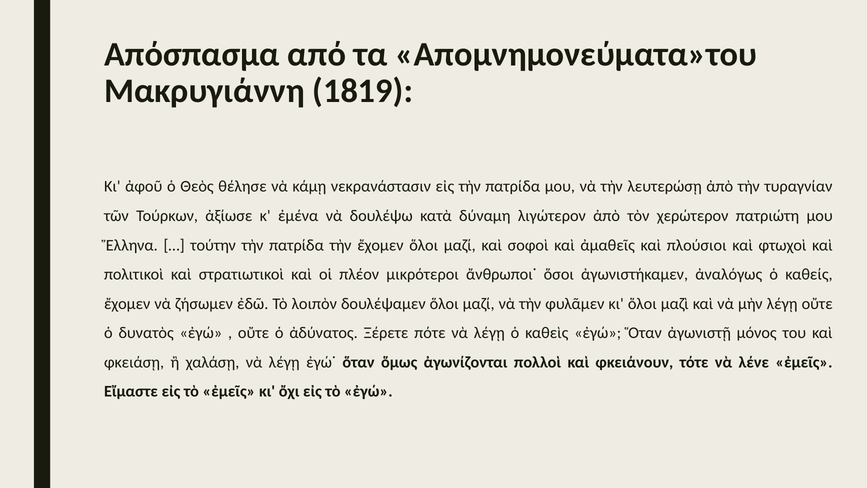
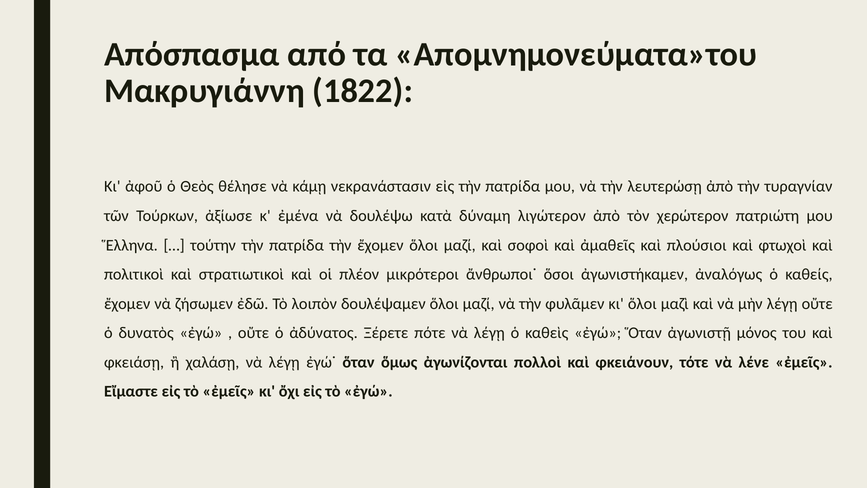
1819: 1819 -> 1822 (363, 91)
